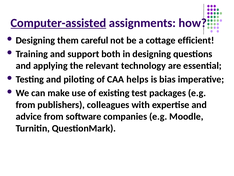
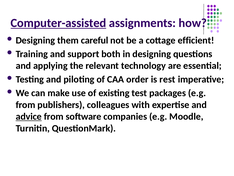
helps: helps -> order (137, 79)
bias: bias -> rest (167, 79)
advice underline: none -> present (29, 116)
